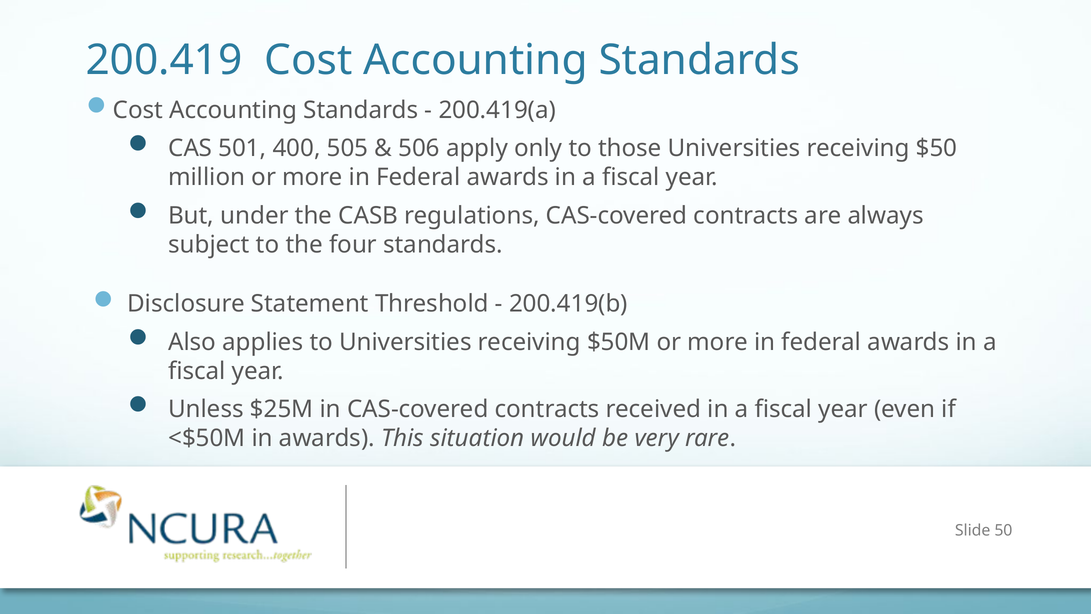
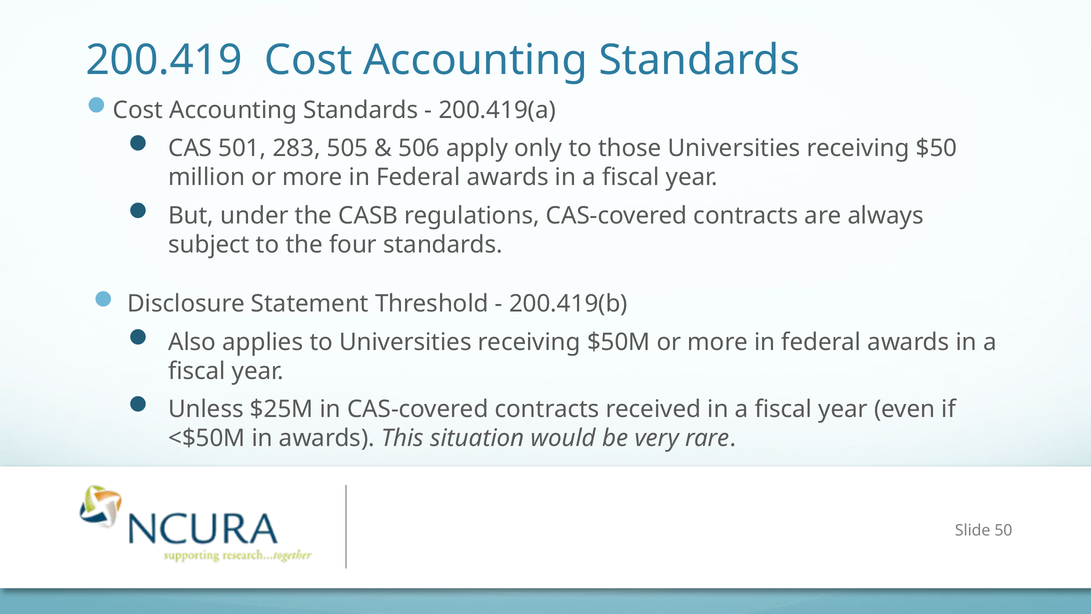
400: 400 -> 283 (297, 148)
